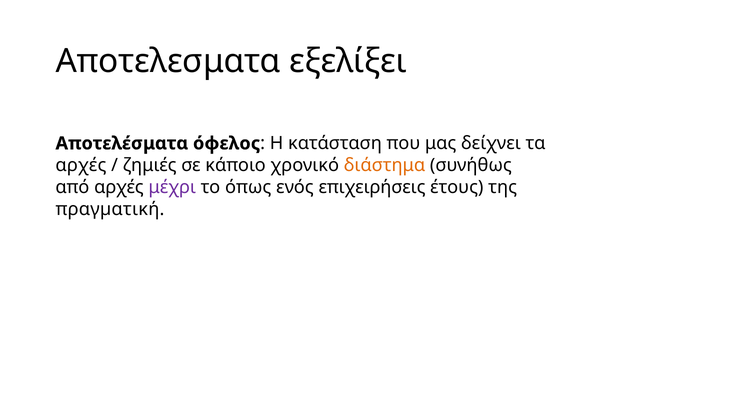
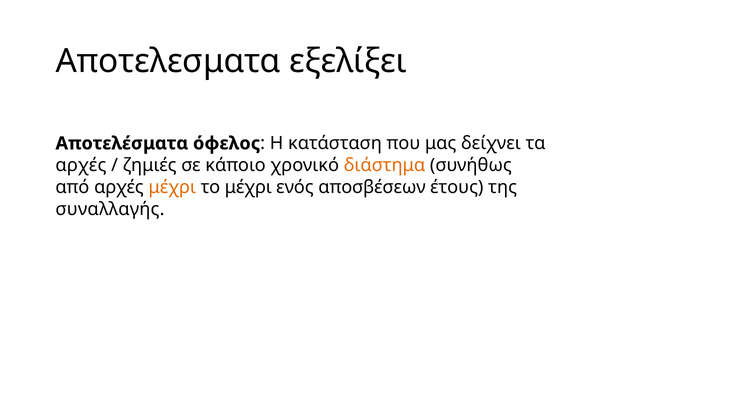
μέχρι colour: purple -> orange (172, 187)
το όπως: όπως -> μέχρι (248, 187)
επιχειρήσεις: επιχειρήσεις -> αποσβέσεων (372, 187)
πραγµατική: πραγµατική -> συναλλαγής (110, 209)
